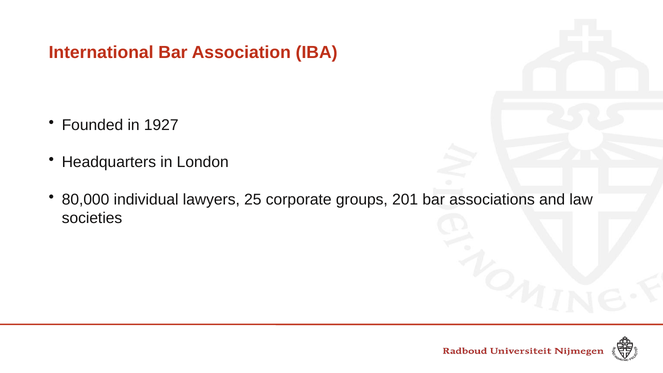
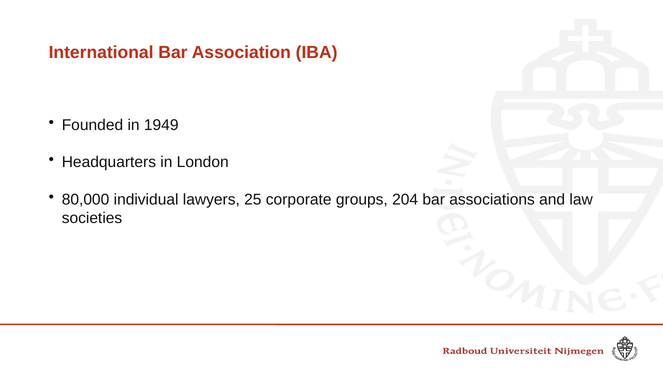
1927: 1927 -> 1949 (161, 125)
201: 201 -> 204 (405, 200)
